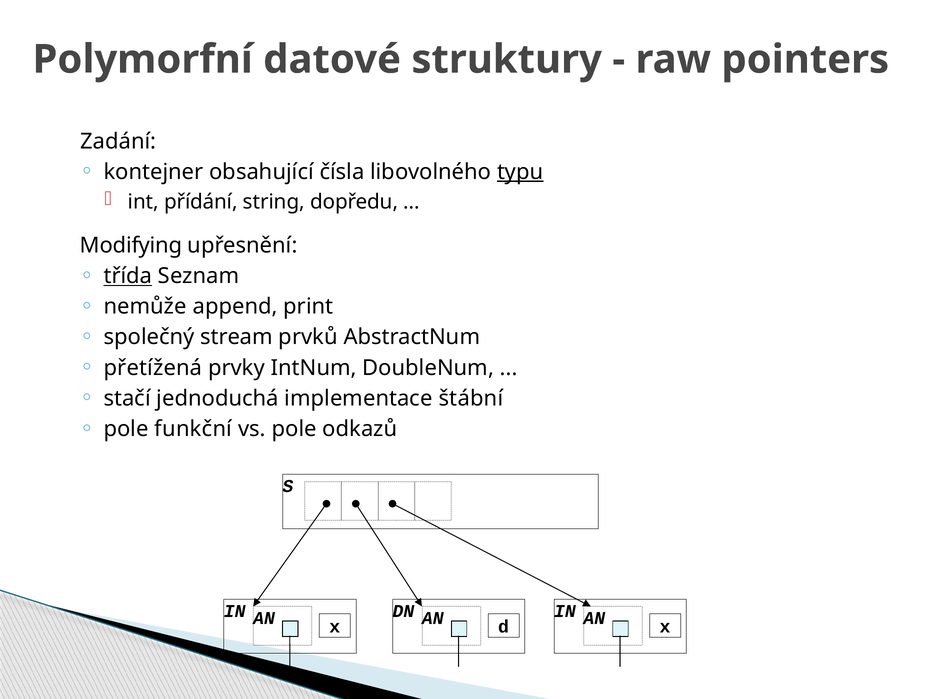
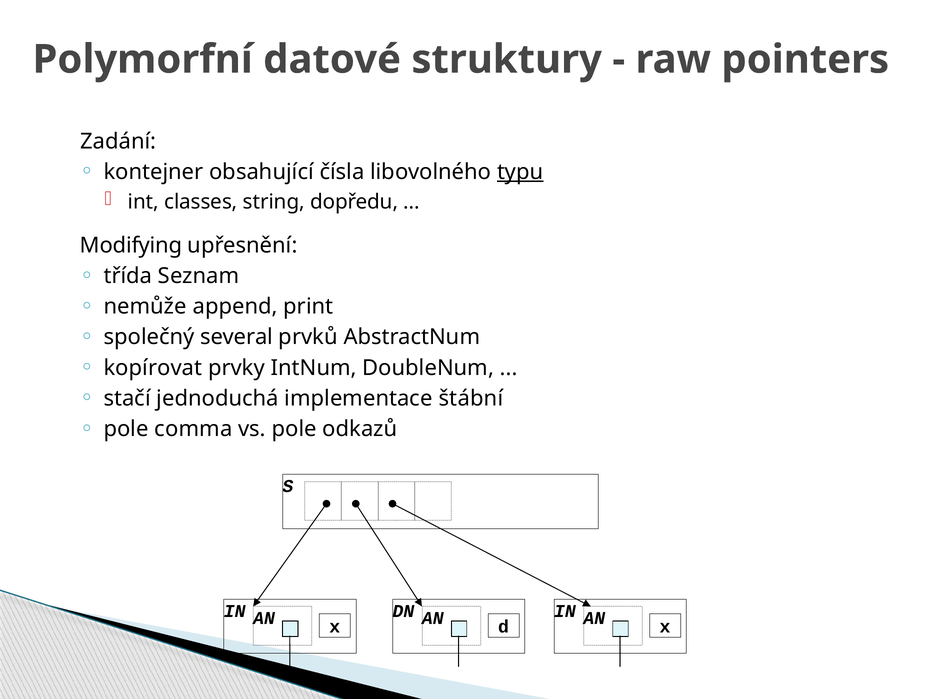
přídání: přídání -> classes (201, 202)
třída underline: present -> none (128, 276)
stream: stream -> several (237, 337)
přetížená: přetížená -> kopírovat (153, 368)
funkční: funkční -> comma (193, 429)
